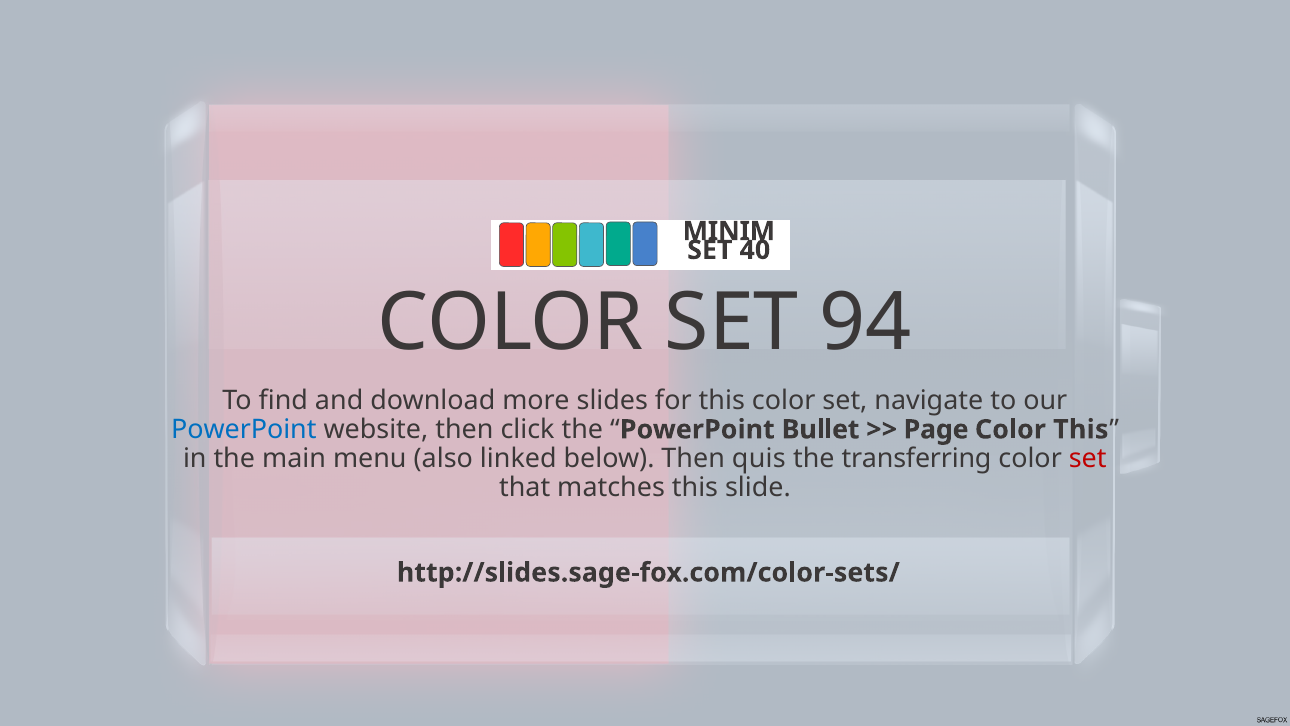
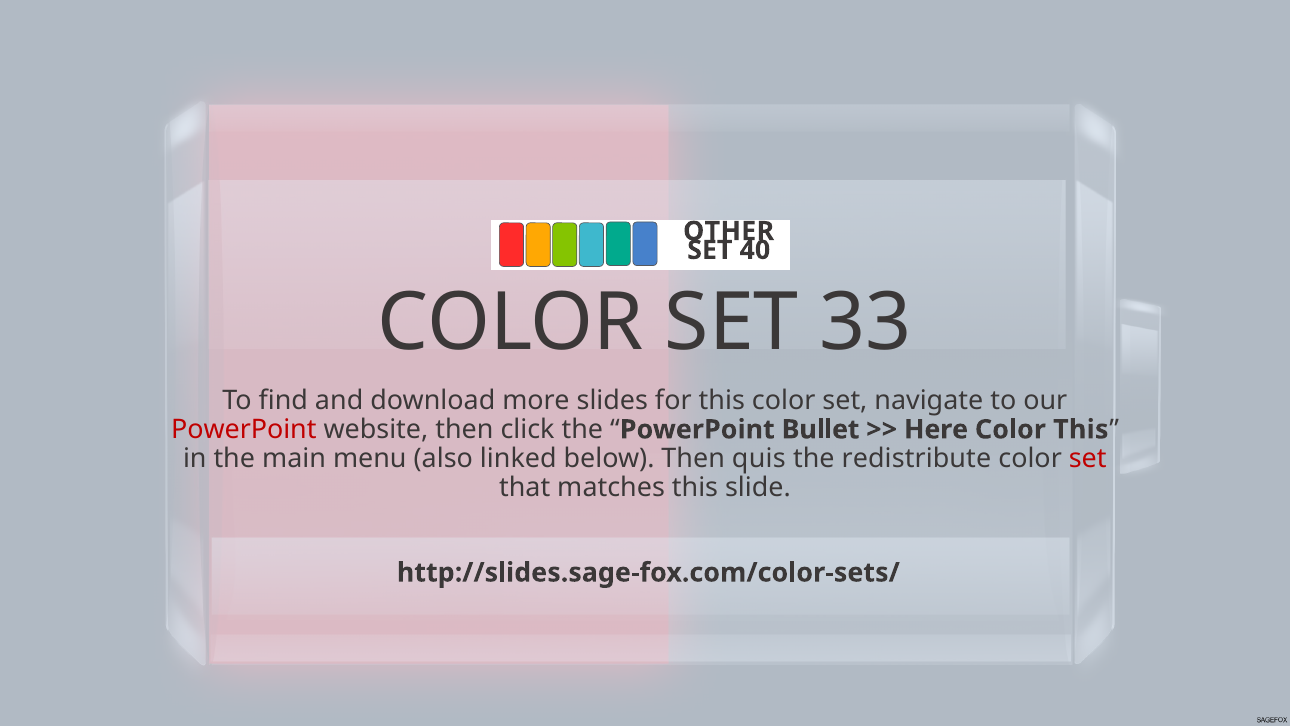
MINIM: MINIM -> OTHER (729, 231)
94: 94 -> 33 (866, 322)
PowerPoint colour: blue -> red (244, 429)
Page: Page -> Here (936, 429)
transferring: transferring -> redistribute (916, 458)
